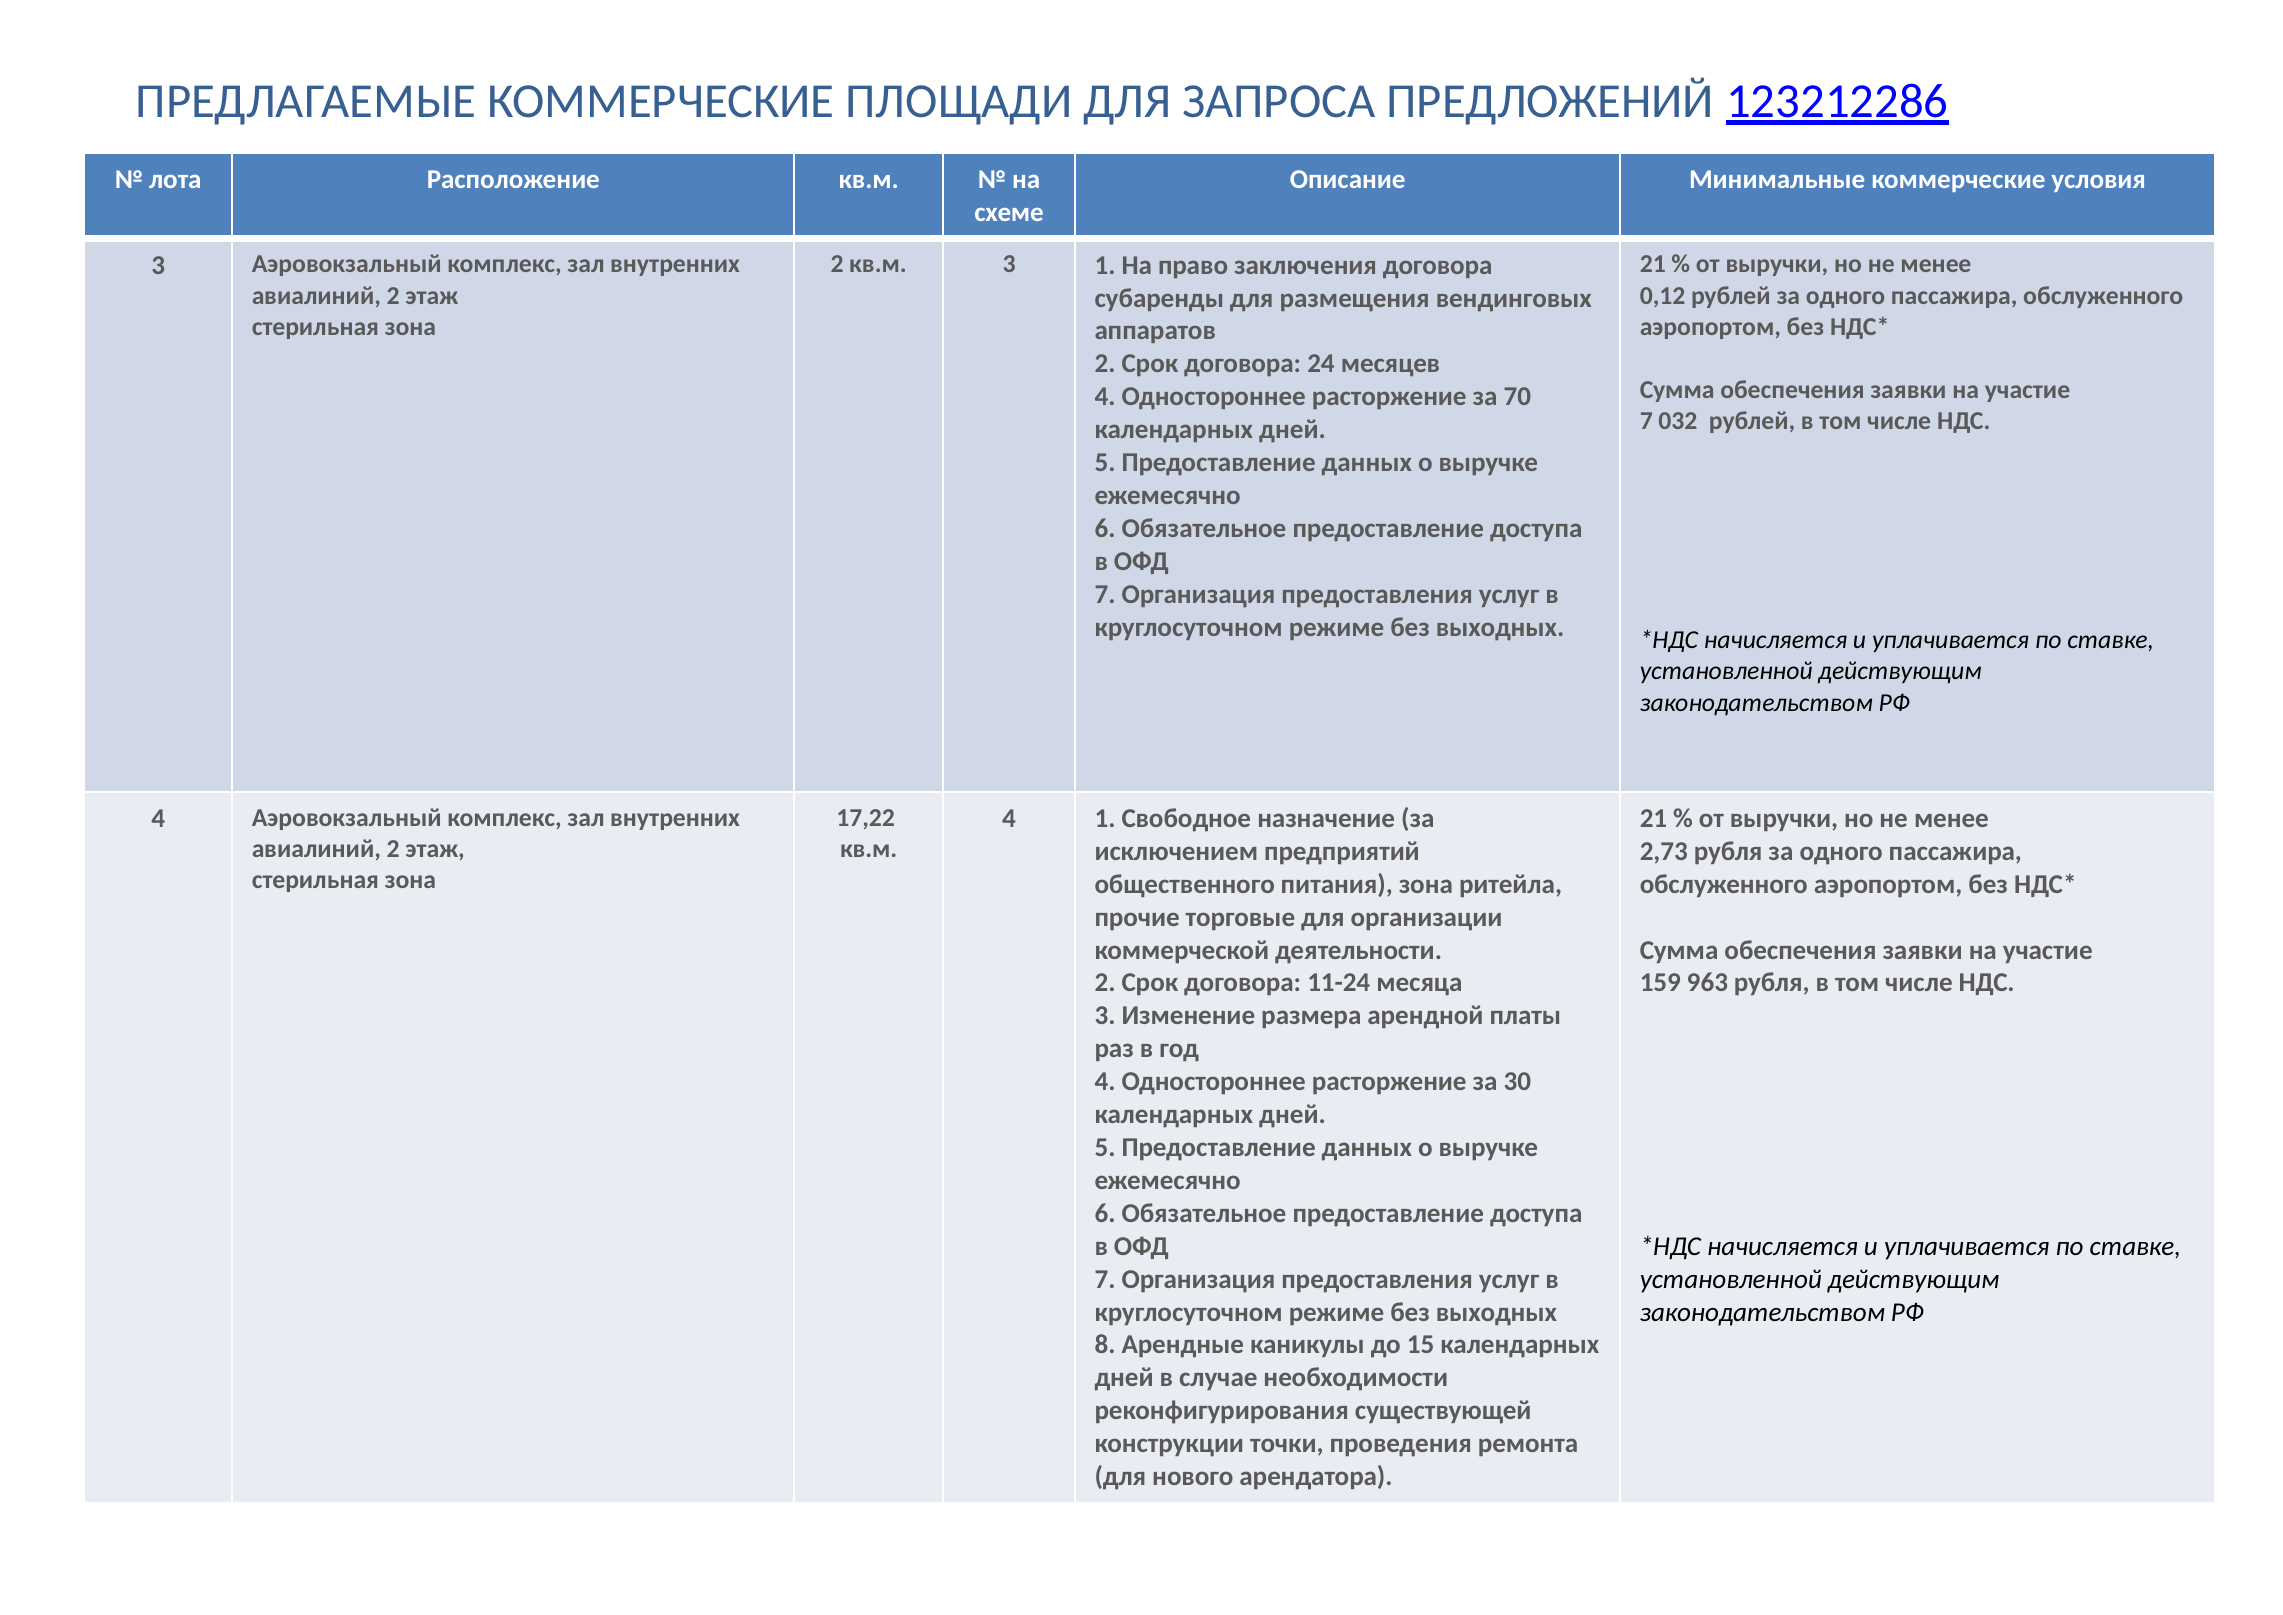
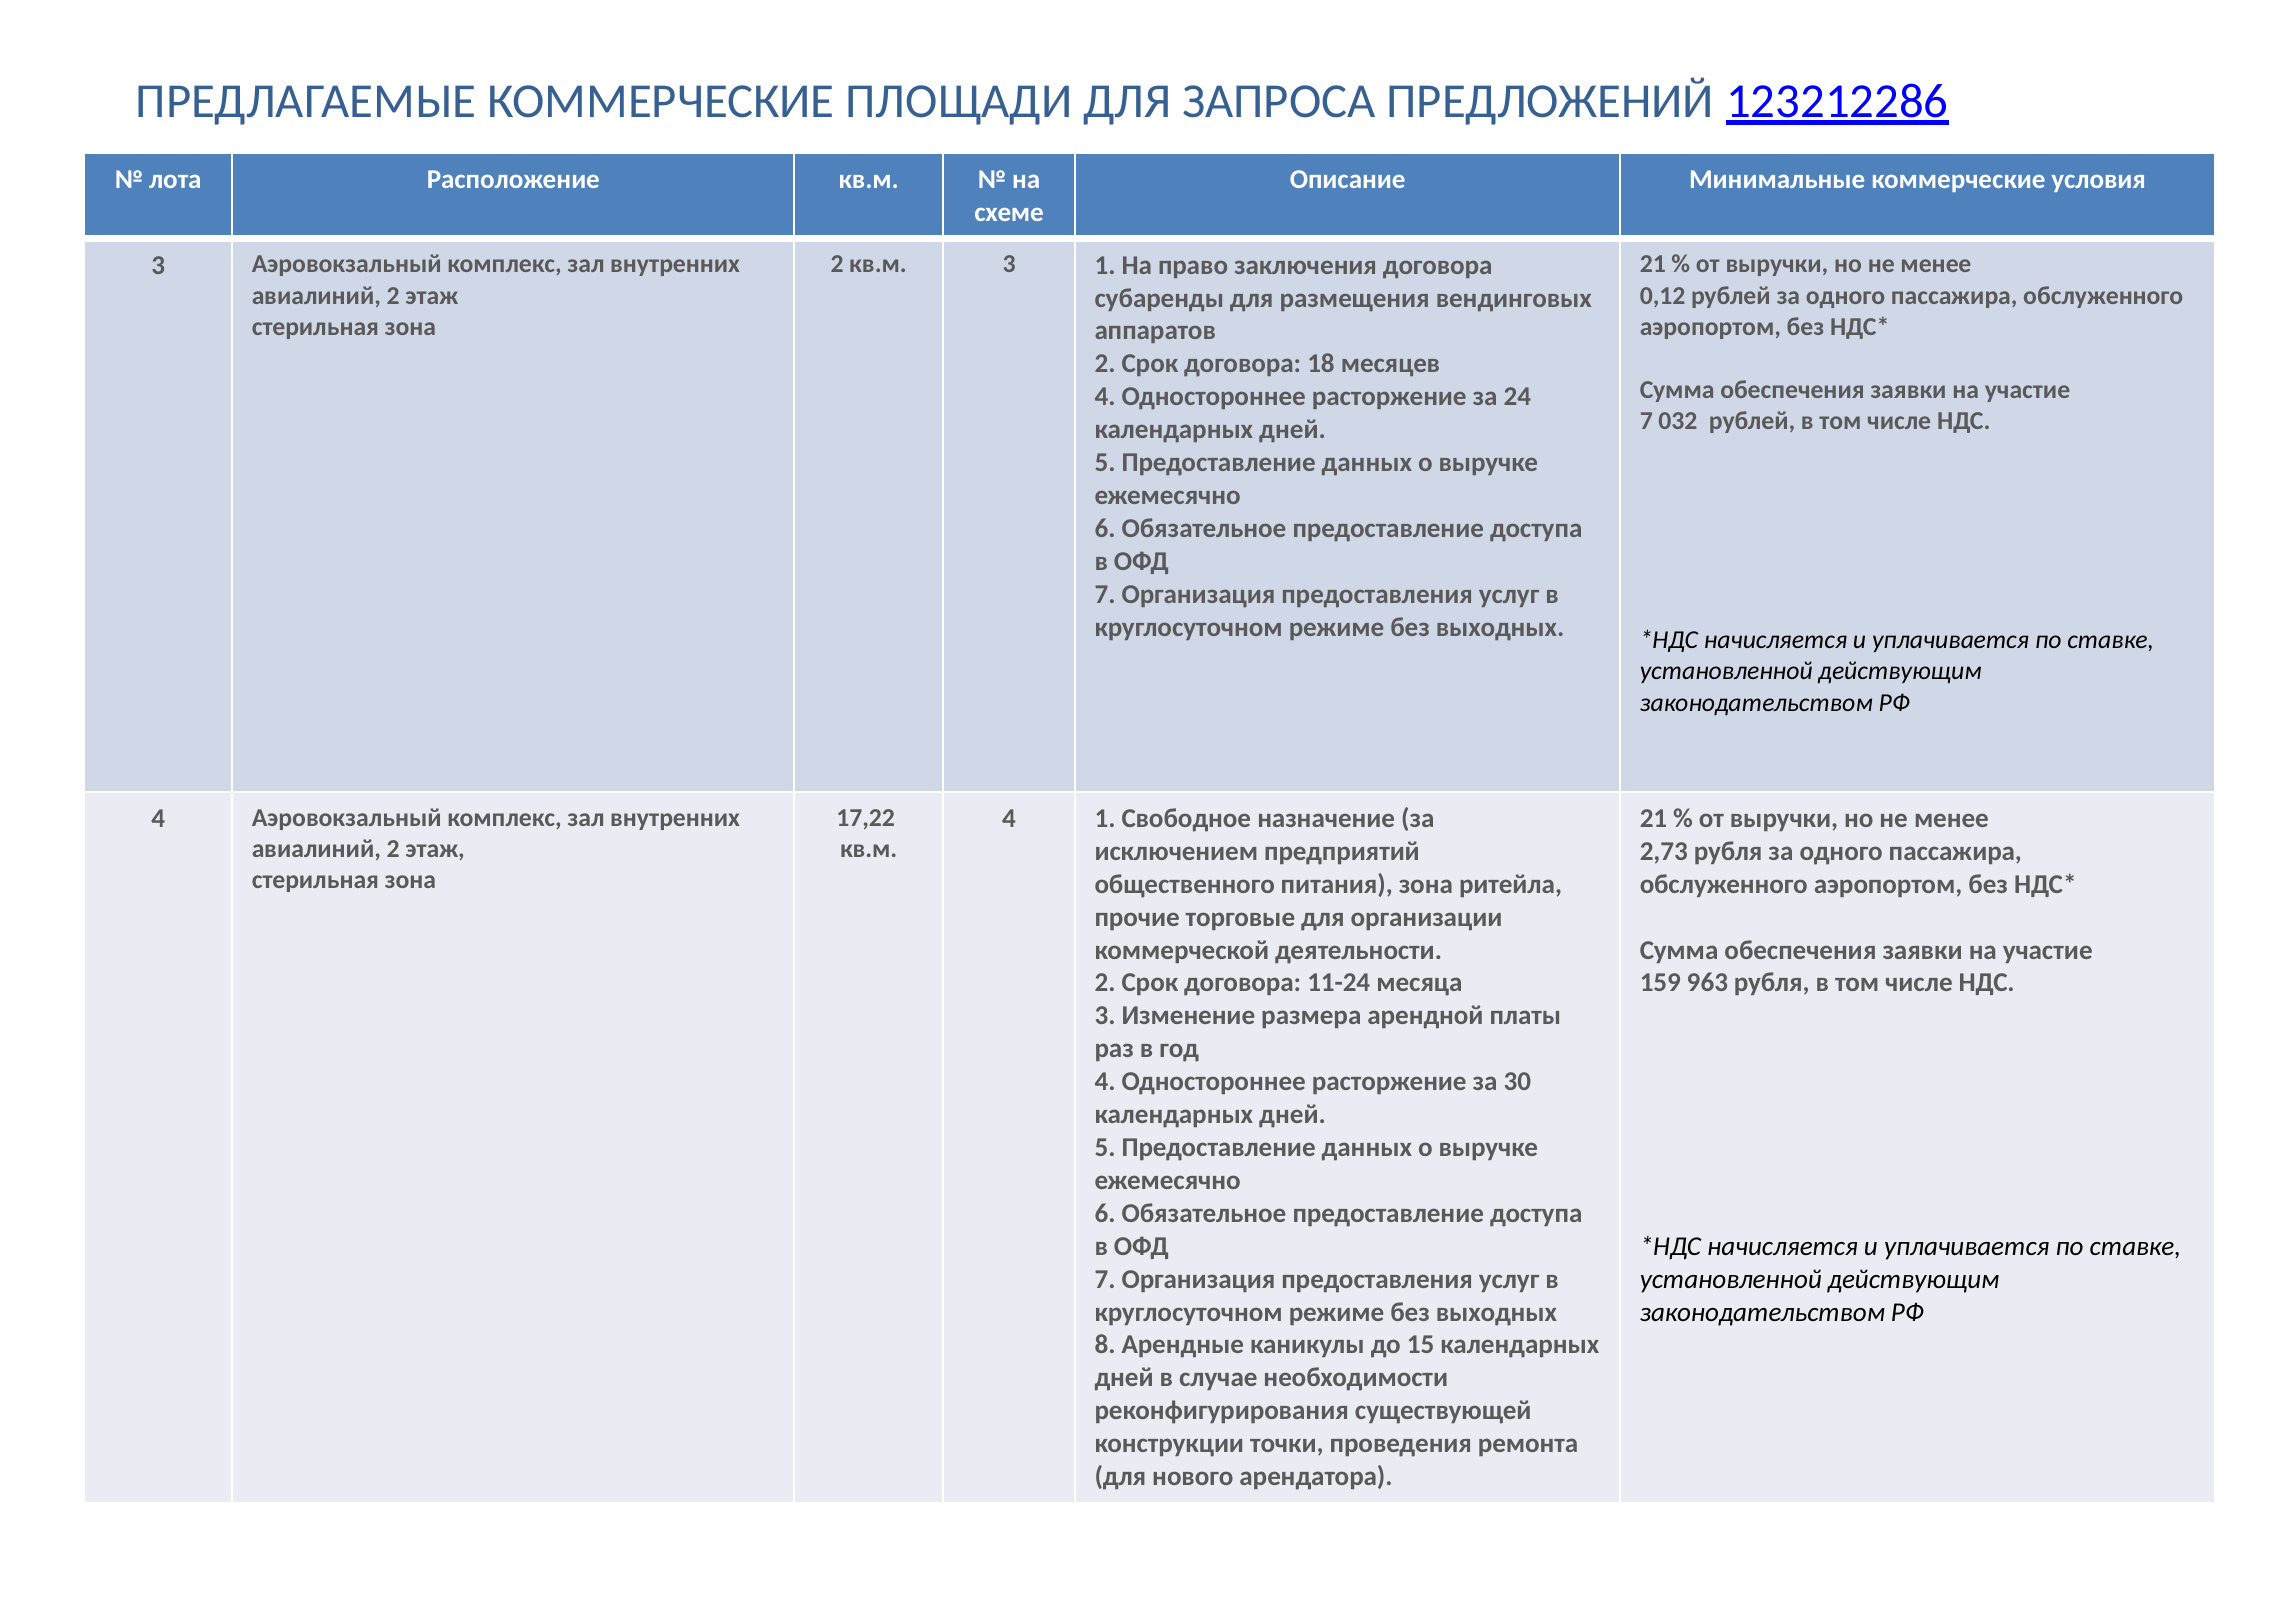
24: 24 -> 18 (1321, 364)
70: 70 -> 24 (1517, 397)
